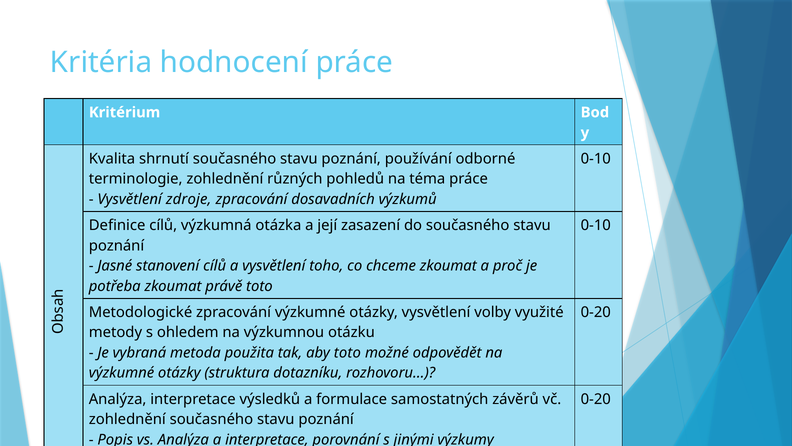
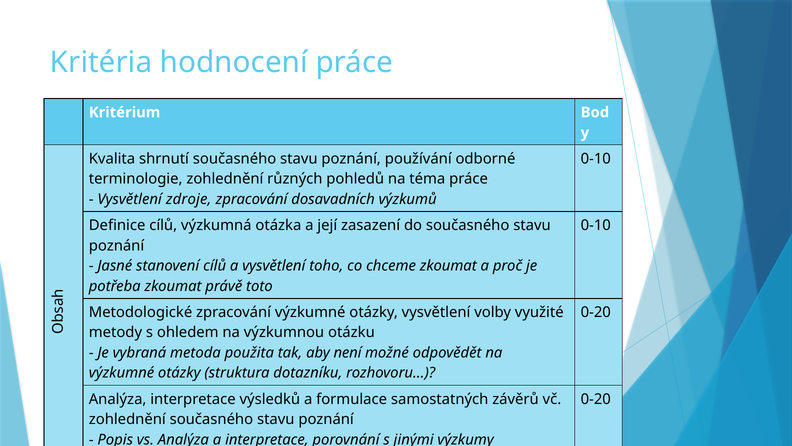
aby toto: toto -> není (348, 352)
